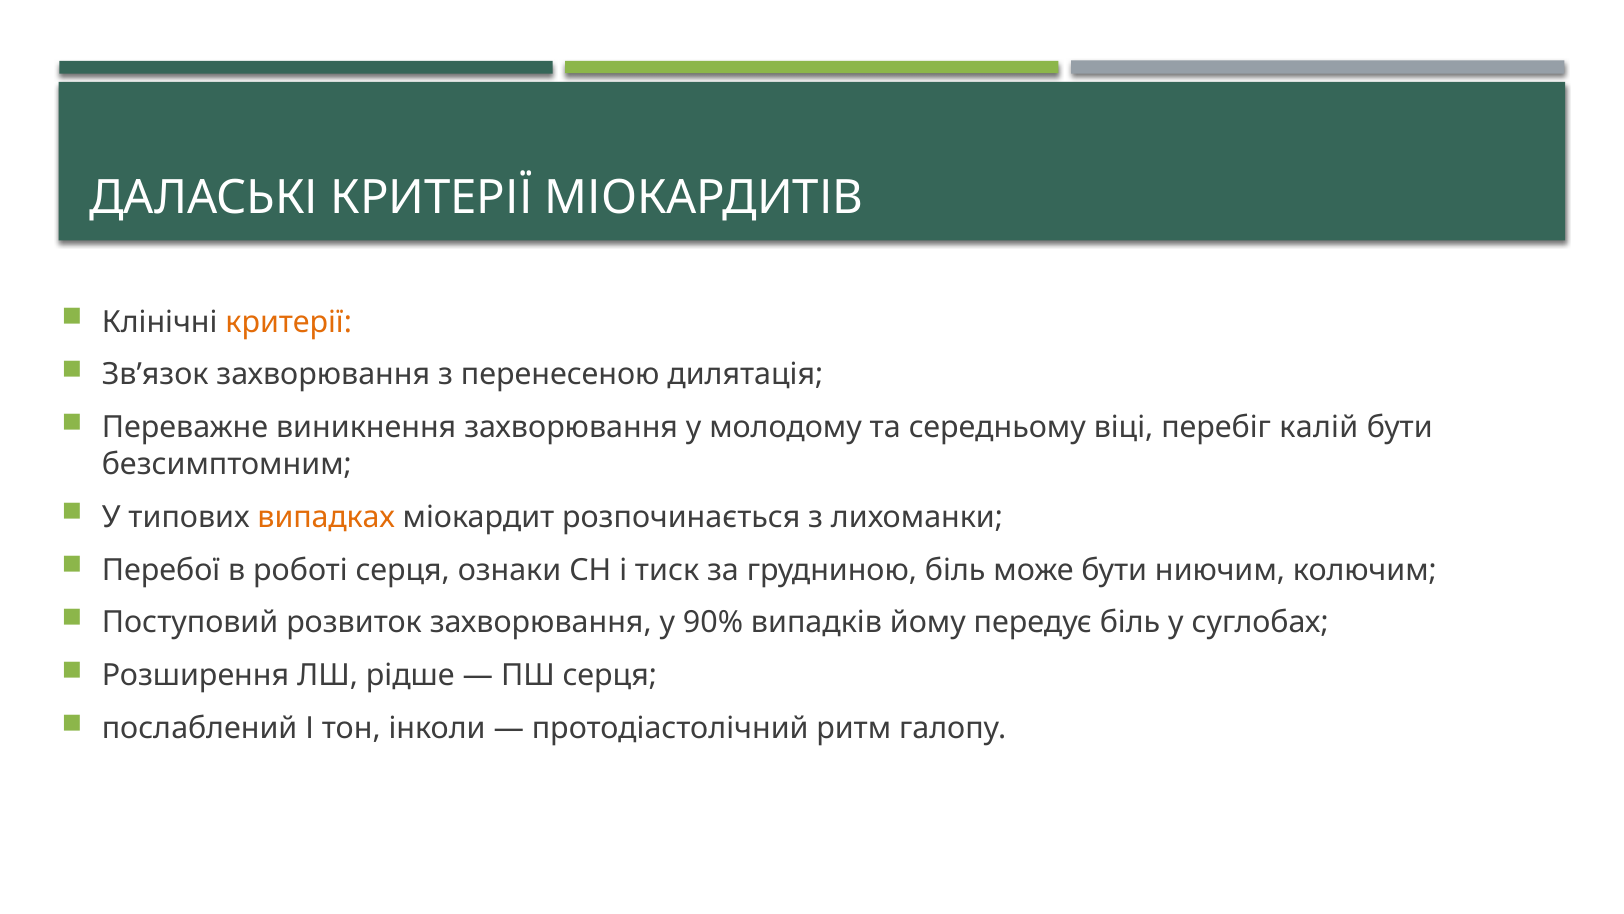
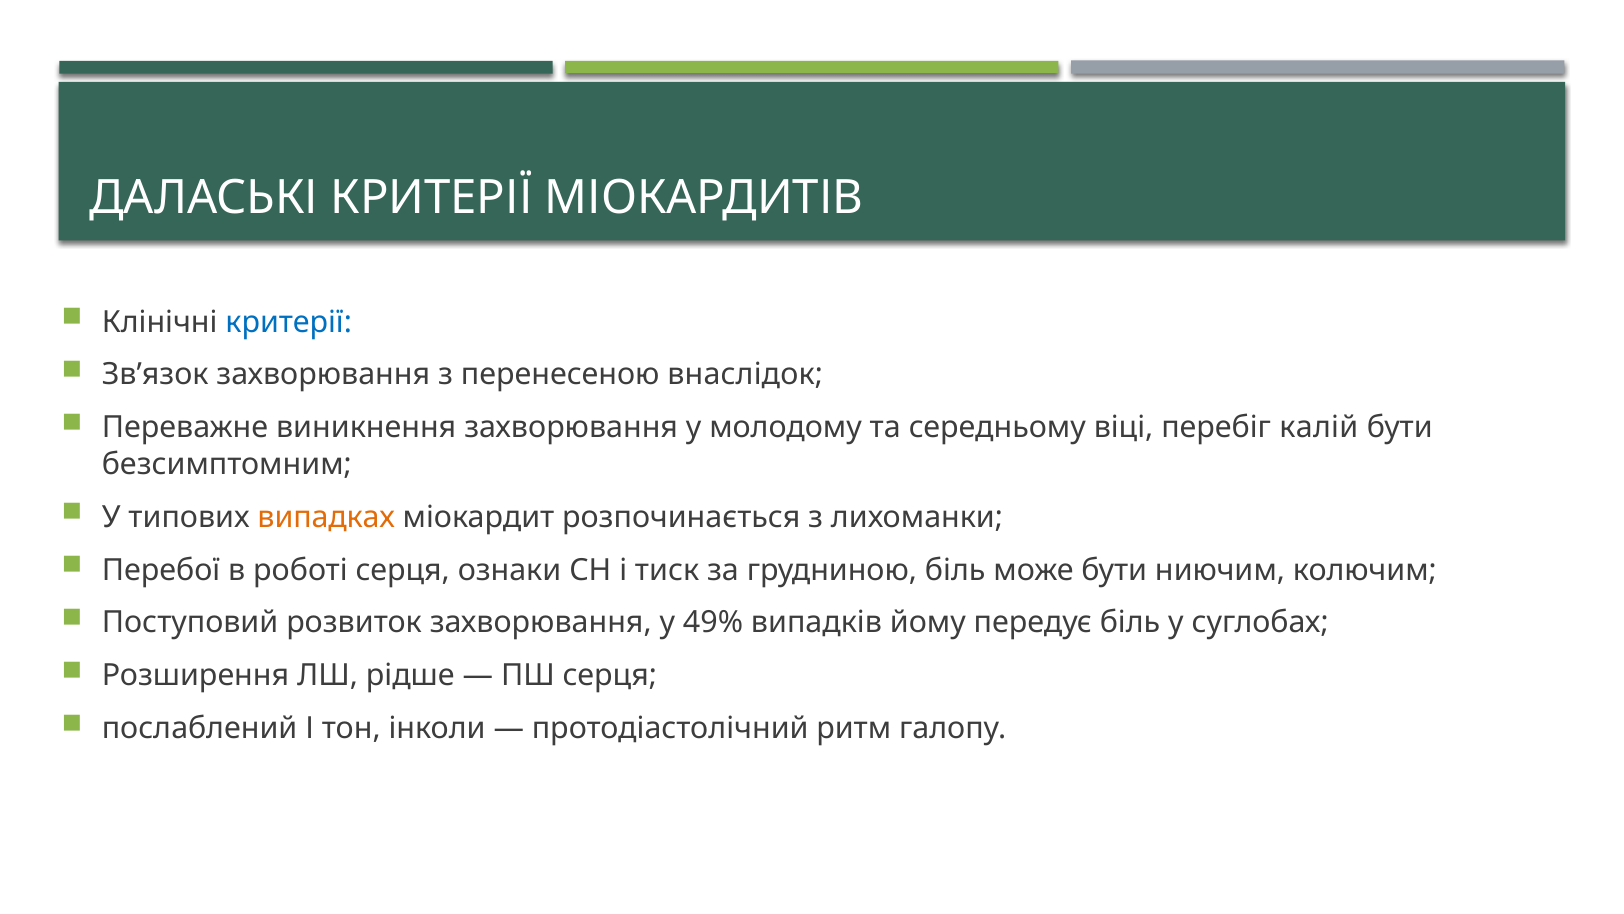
критерії colour: orange -> blue (289, 322)
дилятація: дилятація -> внаслідок (745, 375)
90%: 90% -> 49% (713, 622)
